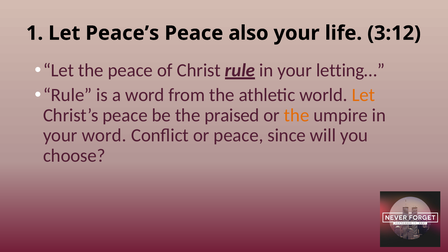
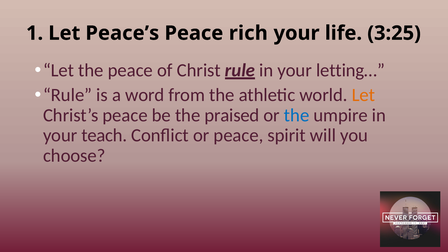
also: also -> rich (248, 33)
3:12: 3:12 -> 3:25 (394, 33)
the colour: orange -> blue (297, 115)
your word: word -> teach (104, 135)
since: since -> spirit (287, 135)
